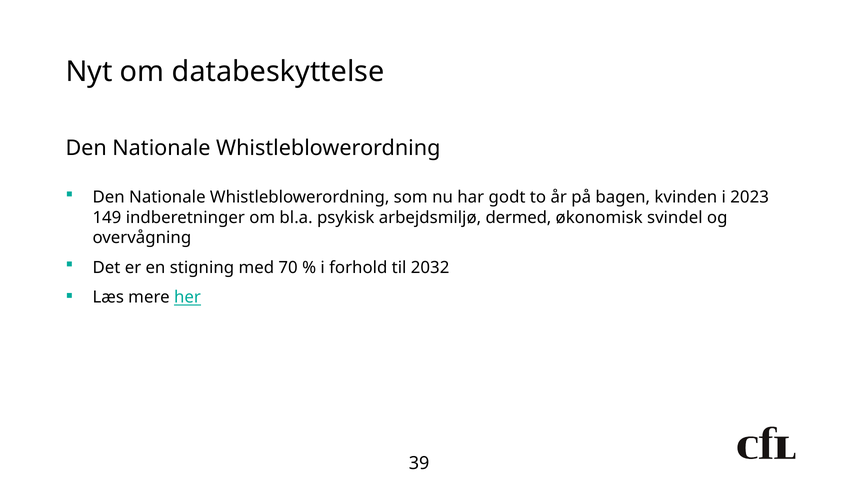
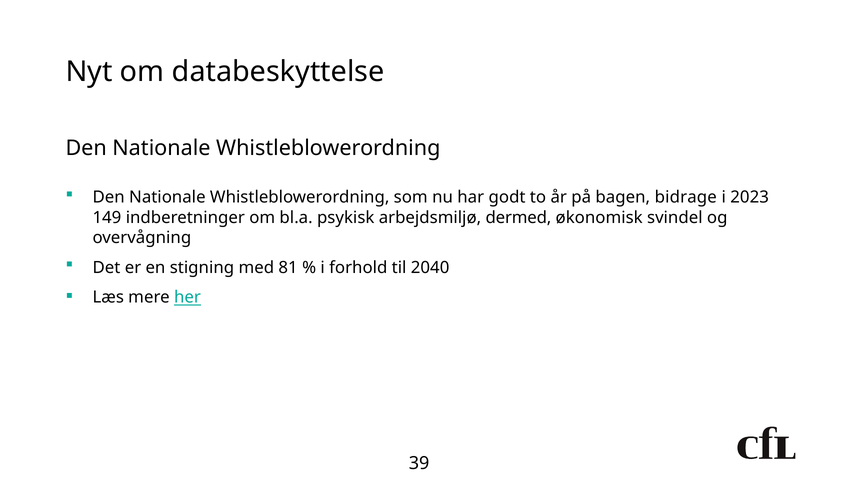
kvinden: kvinden -> bidrage (686, 197)
70: 70 -> 81 (288, 268)
2032: 2032 -> 2040 (430, 268)
